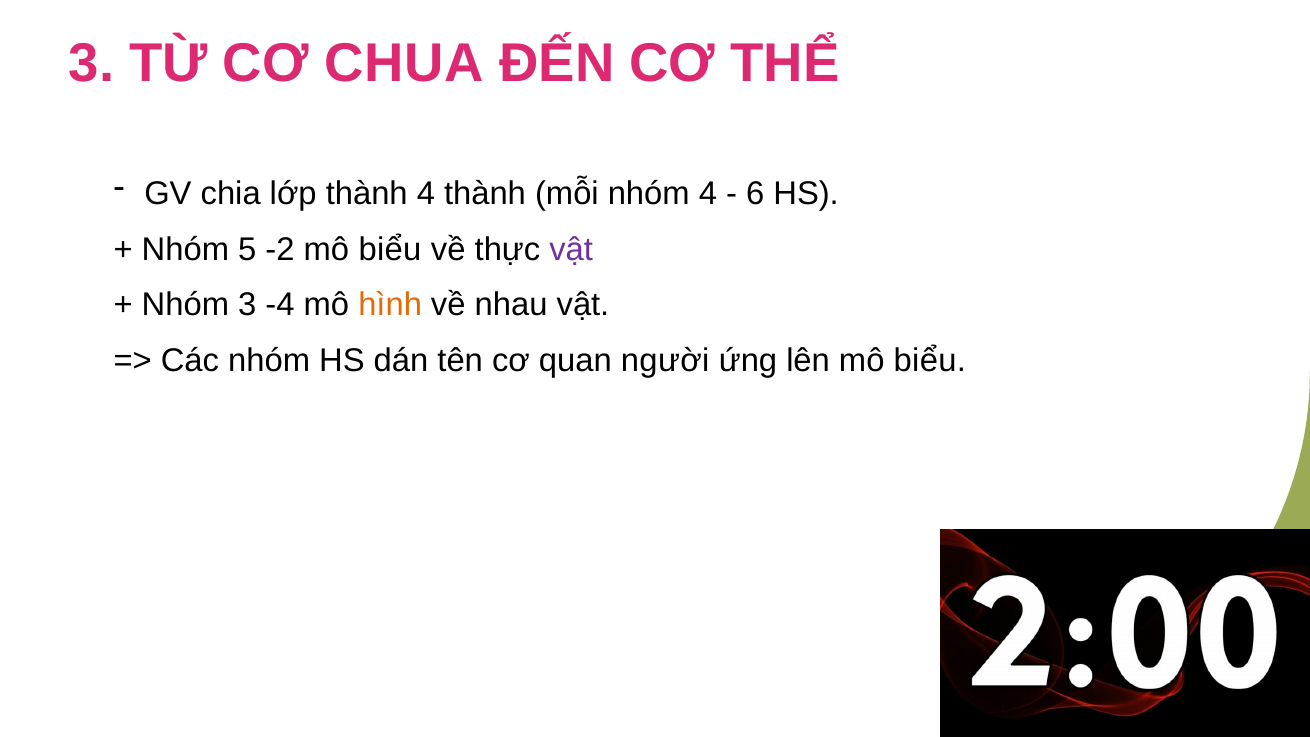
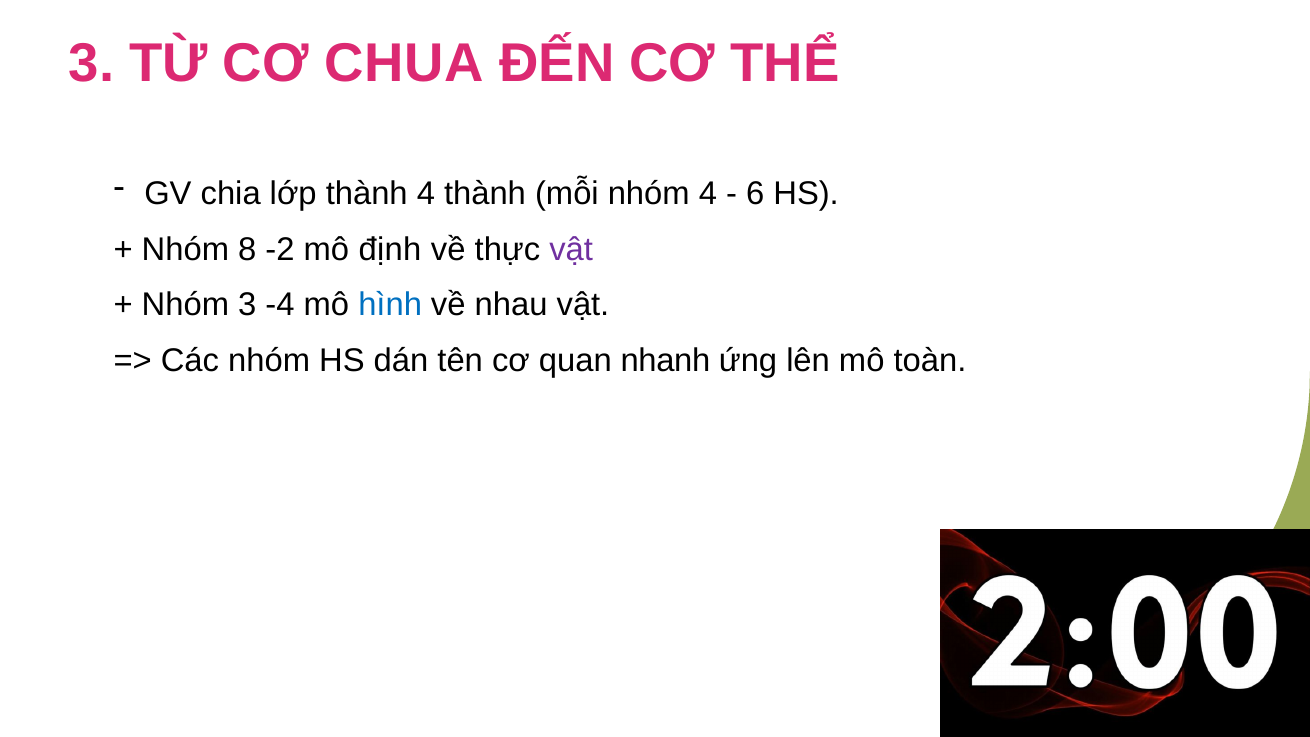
5: 5 -> 8 (247, 249)
-2 mô biểu: biểu -> định (390, 249)
hình colour: orange -> blue (390, 305)
người: người -> nhanh (665, 361)
lên mô biểu: biểu -> toàn (930, 361)
